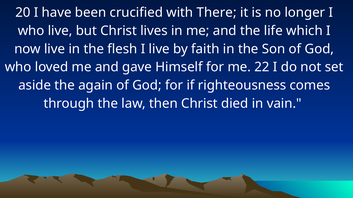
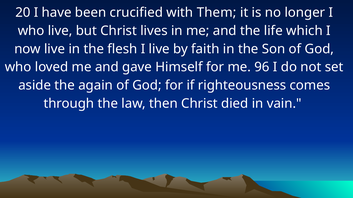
There: There -> Them (217, 13)
22: 22 -> 96 (262, 67)
